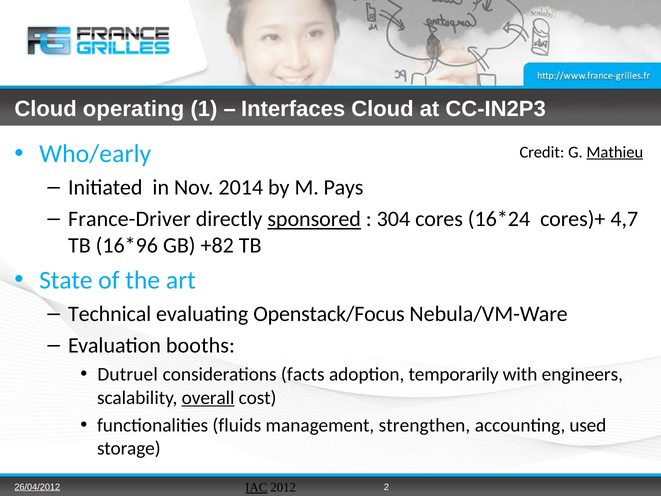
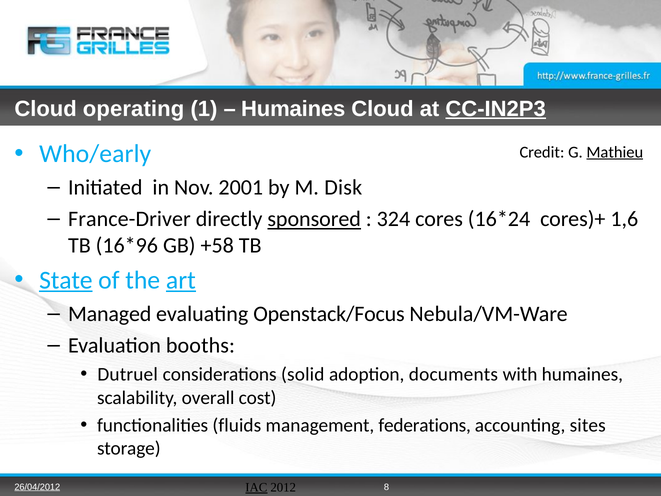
Interfaces: Interfaces -> Humaines (293, 109)
CC-IN2P3 underline: none -> present (496, 109)
2014: 2014 -> 2001 (241, 187)
Pays: Pays -> Disk (343, 187)
304: 304 -> 324 (393, 219)
4,7: 4,7 -> 1,6 (624, 219)
+82: +82 -> +58 (217, 245)
State underline: none -> present (66, 280)
art underline: none -> present (181, 280)
Technical: Technical -> Managed (110, 314)
facts: facts -> solid (303, 374)
temporarily: temporarily -> documents (453, 374)
with engineers: engineers -> humaines (582, 374)
overall underline: present -> none (208, 398)
strengthen: strengthen -> federations (425, 425)
used: used -> sites (588, 425)
2: 2 -> 8 (387, 487)
